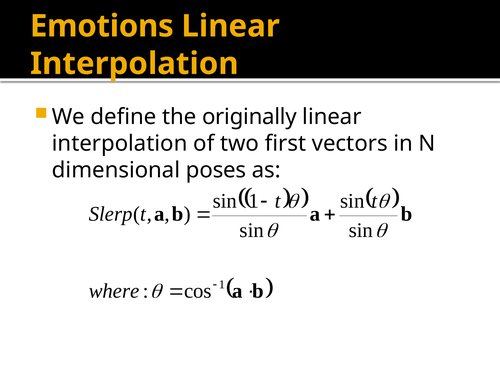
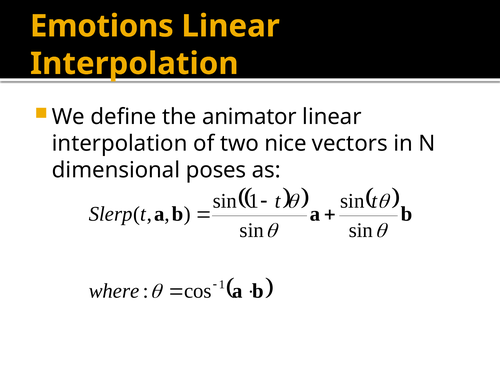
originally: originally -> animator (249, 117)
first: first -> nice (286, 144)
